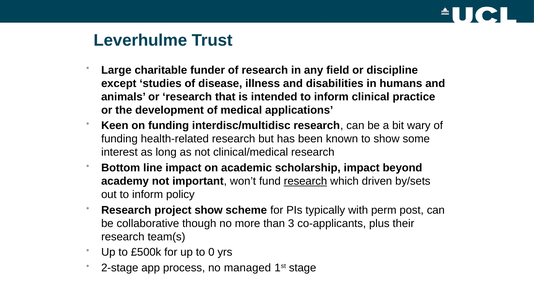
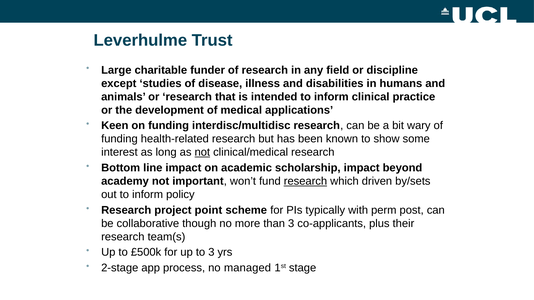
not underline: none -> present (202, 152)
project show: show -> point (208, 210)
to 0: 0 -> 3 (211, 253)
